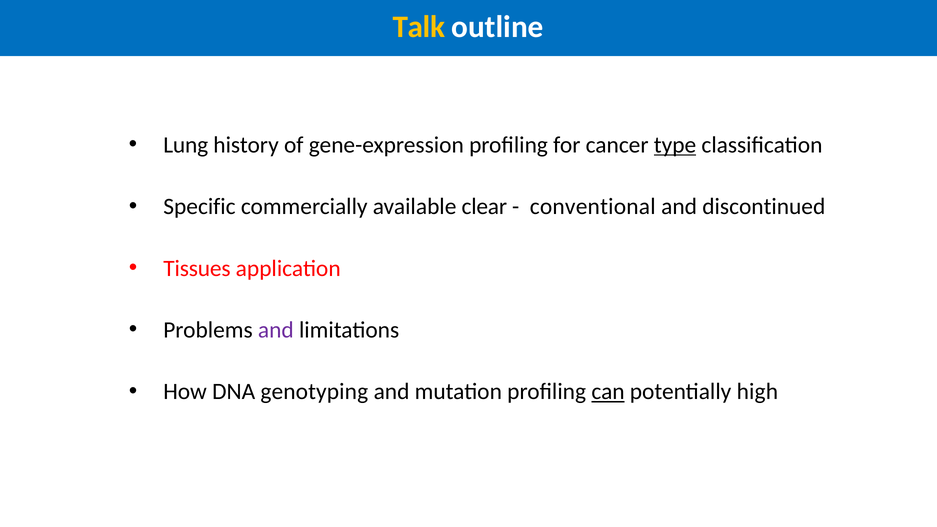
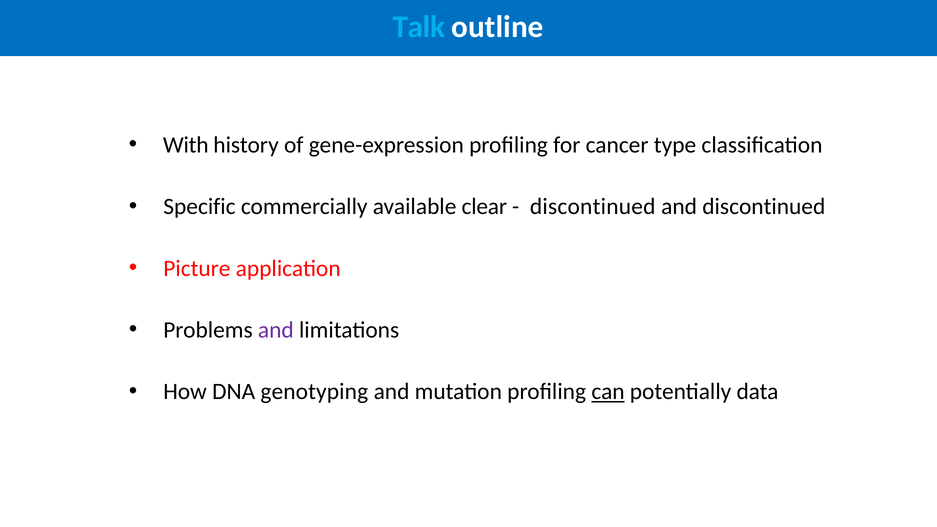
Talk colour: yellow -> light blue (419, 27)
Lung: Lung -> With (186, 145)
type underline: present -> none (675, 145)
conventional: conventional -> discontinued (593, 207)
Tissues: Tissues -> Picture (197, 268)
high: high -> data (758, 392)
